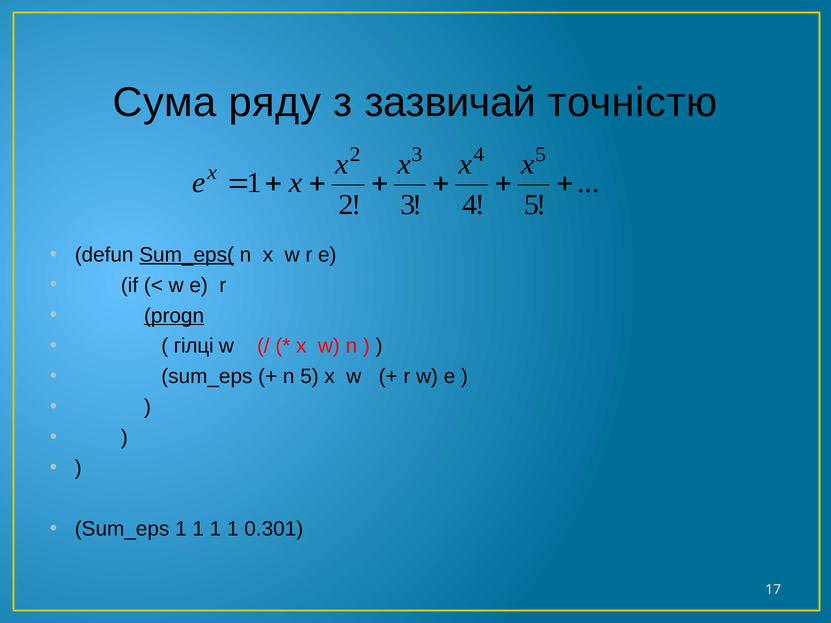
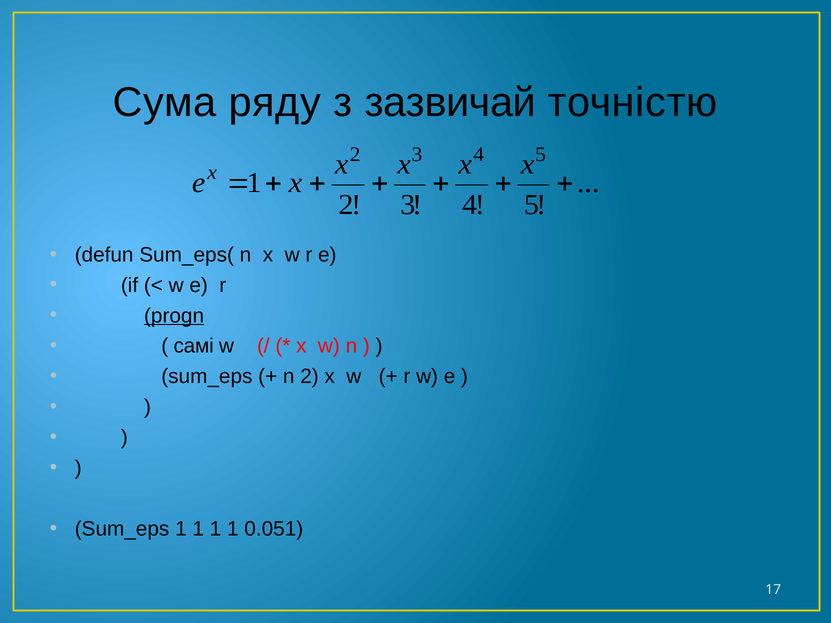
Sum_eps( underline: present -> none (187, 255)
гілці: гілці -> самі (194, 346)
n 5: 5 -> 2 (310, 377)
0.301: 0.301 -> 0.051 (274, 529)
